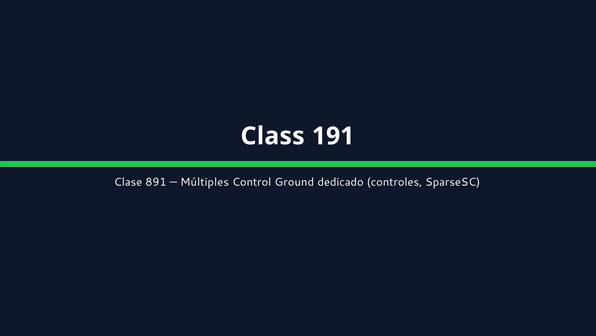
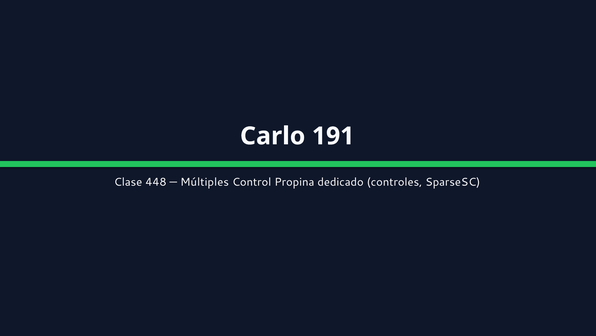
Class: Class -> Carlo (273, 136)
891: 891 -> 448 (156, 182)
Ground: Ground -> Propina (294, 182)
